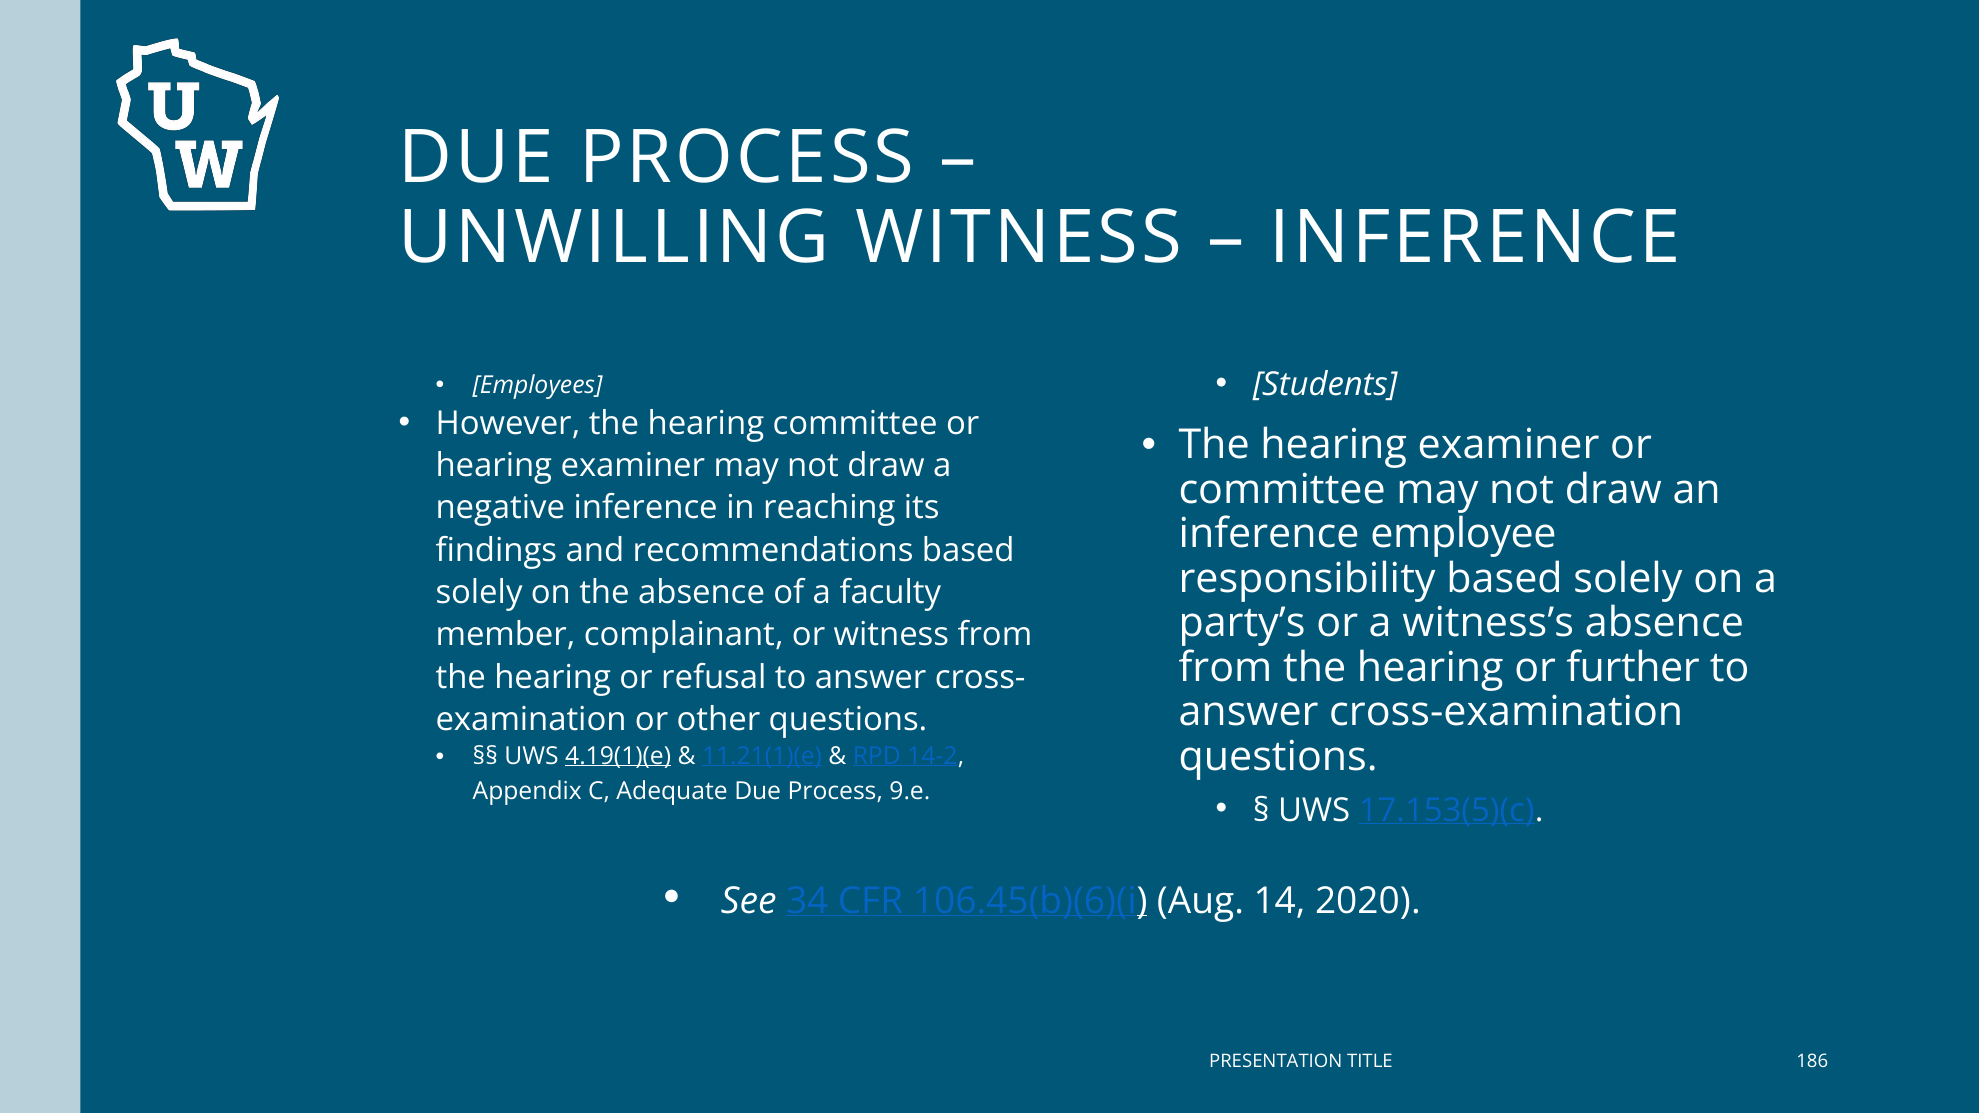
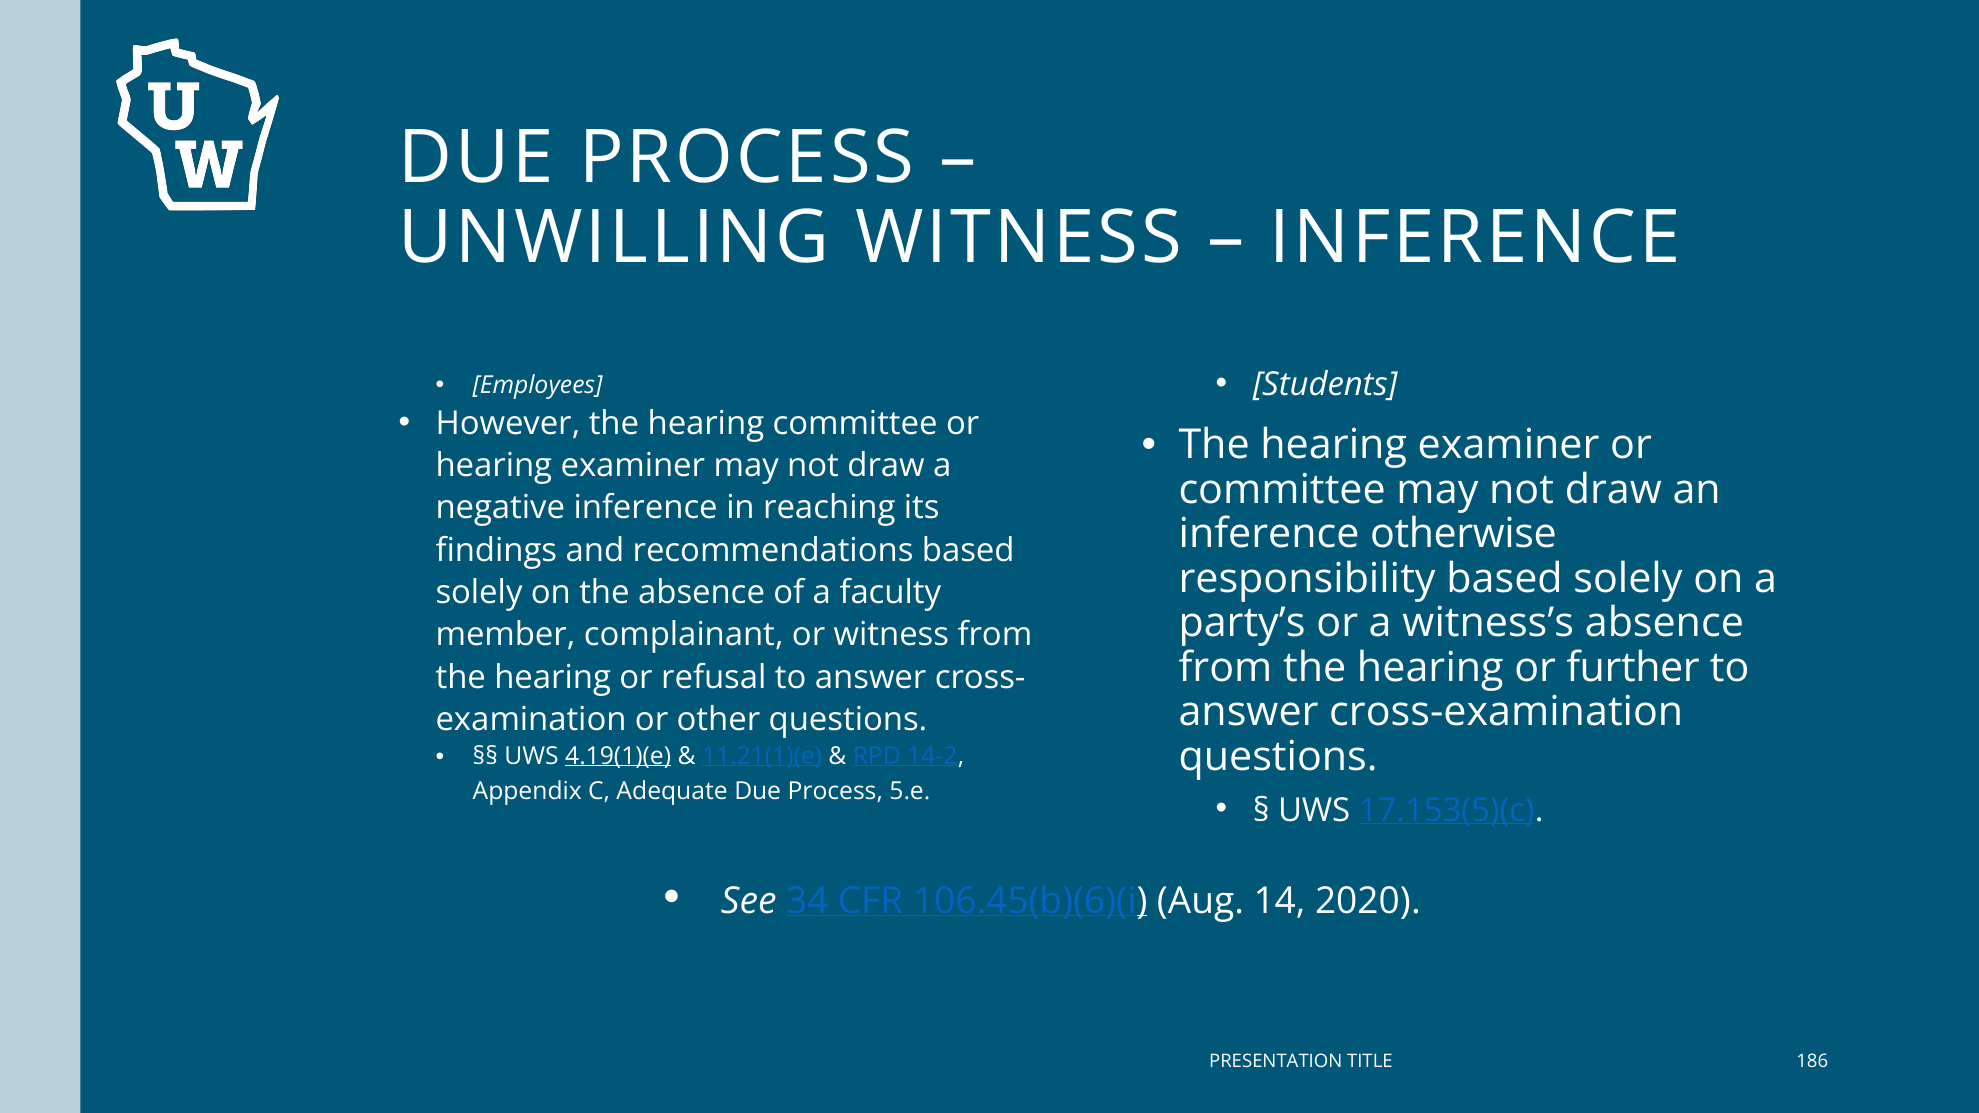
employee: employee -> otherwise (1463, 534)
9.e: 9.e -> 5.e (910, 792)
